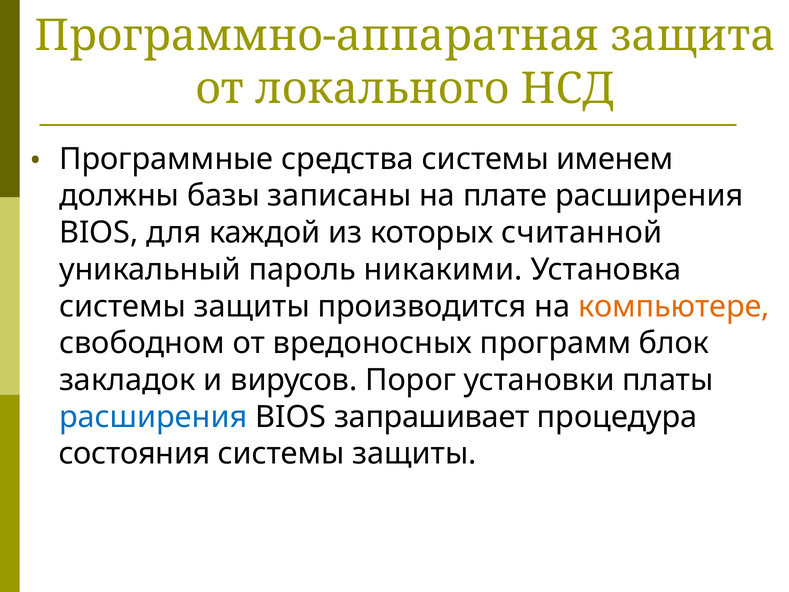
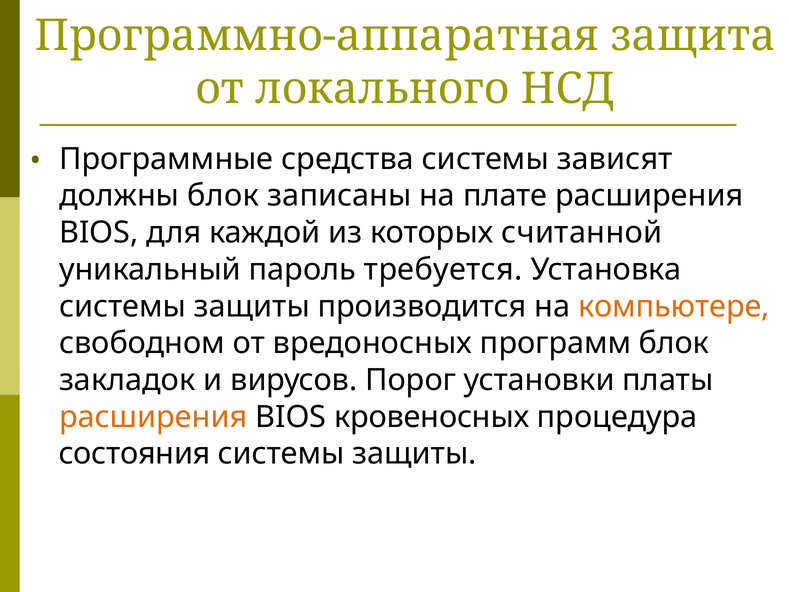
именем: именем -> зависят (615, 159)
должны базы: базы -> блок (223, 196)
никакими: никакими -> требуется (443, 269)
расширения colour: blue -> orange (153, 417)
запрашивает: запрашивает -> кровеносных (432, 417)
